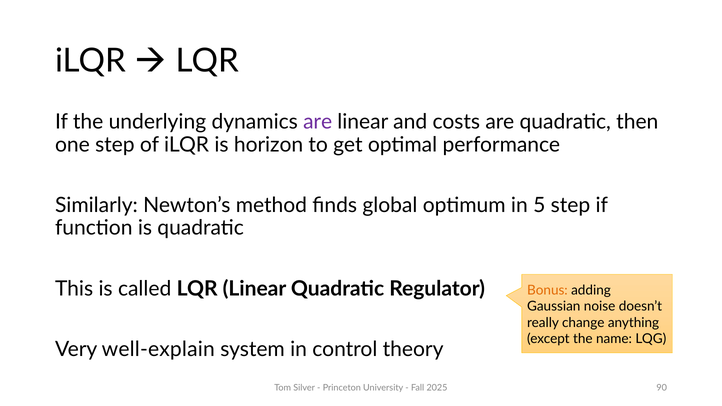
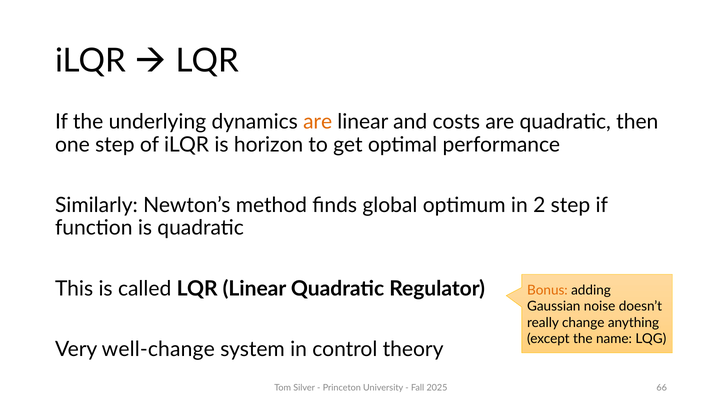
are colour: purple -> orange (318, 122)
5: 5 -> 2 (539, 205)
well-explain: well-explain -> well-change (158, 349)
90: 90 -> 66 (662, 388)
